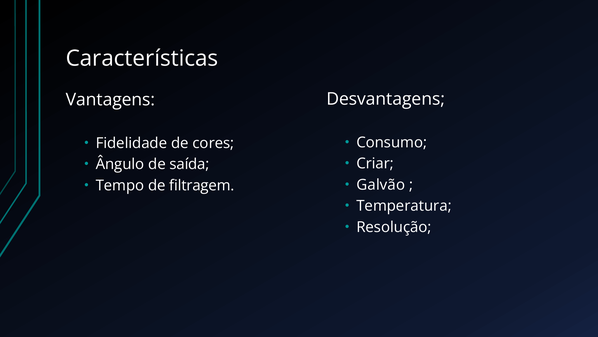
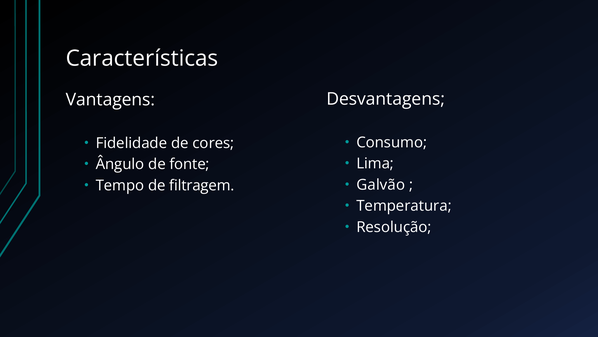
Criar: Criar -> Lima (375, 163)
saída: saída -> fonte (189, 164)
